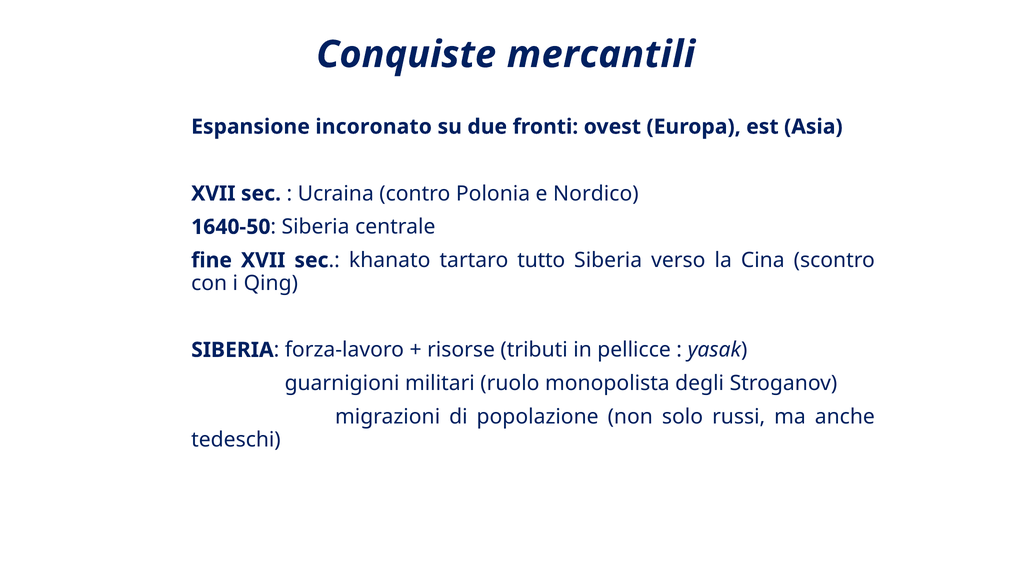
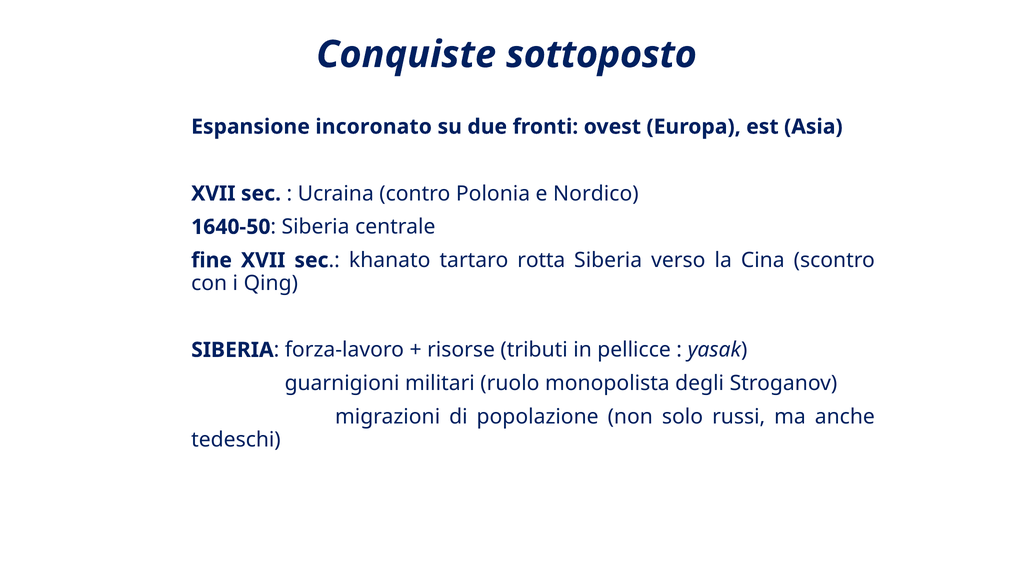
mercantili: mercantili -> sottoposto (601, 55)
tutto: tutto -> rotta (541, 260)
